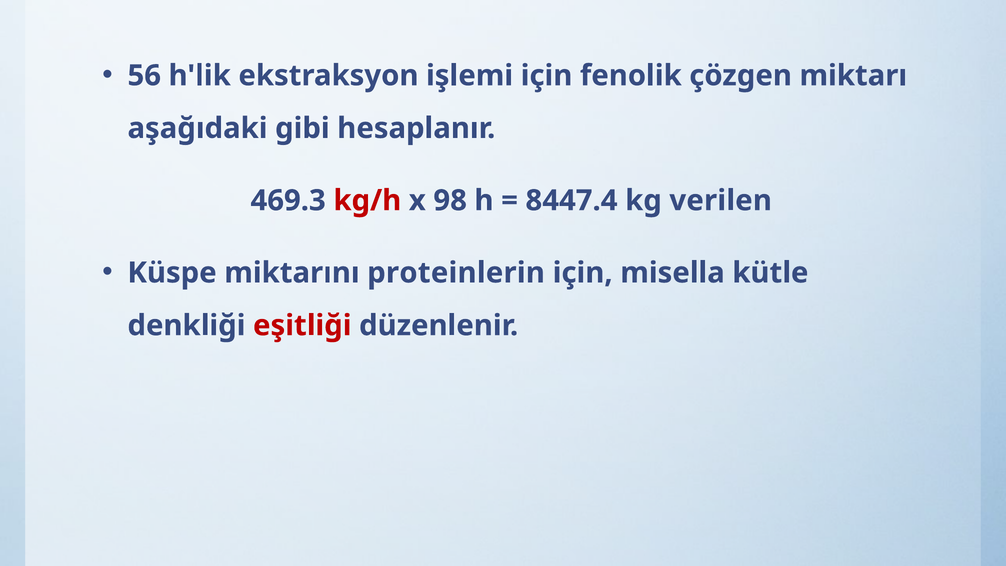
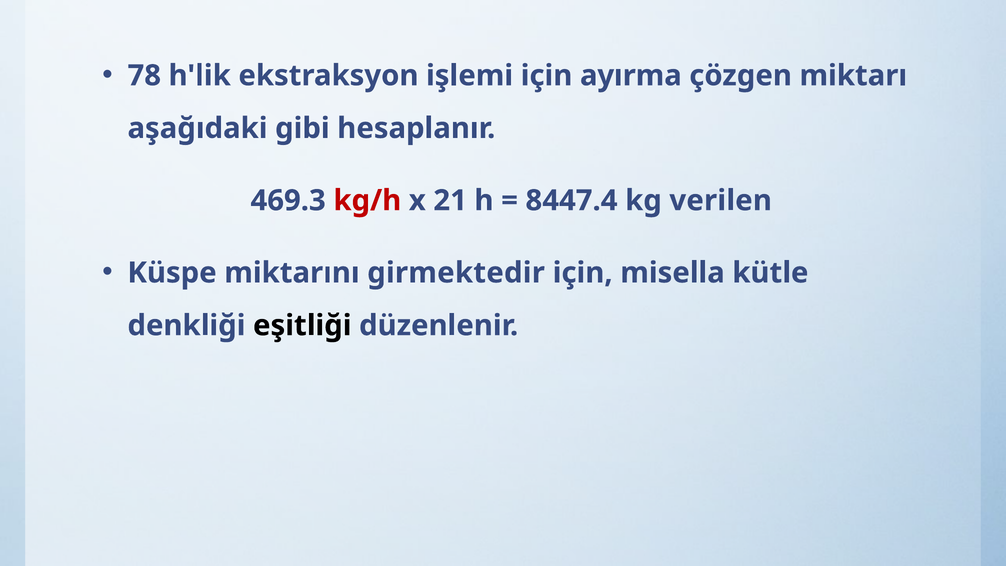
56: 56 -> 78 (144, 76)
fenolik: fenolik -> ayırma (631, 76)
98: 98 -> 21 (450, 201)
proteinlerin: proteinlerin -> girmektedir (456, 273)
eşitliği colour: red -> black (302, 326)
